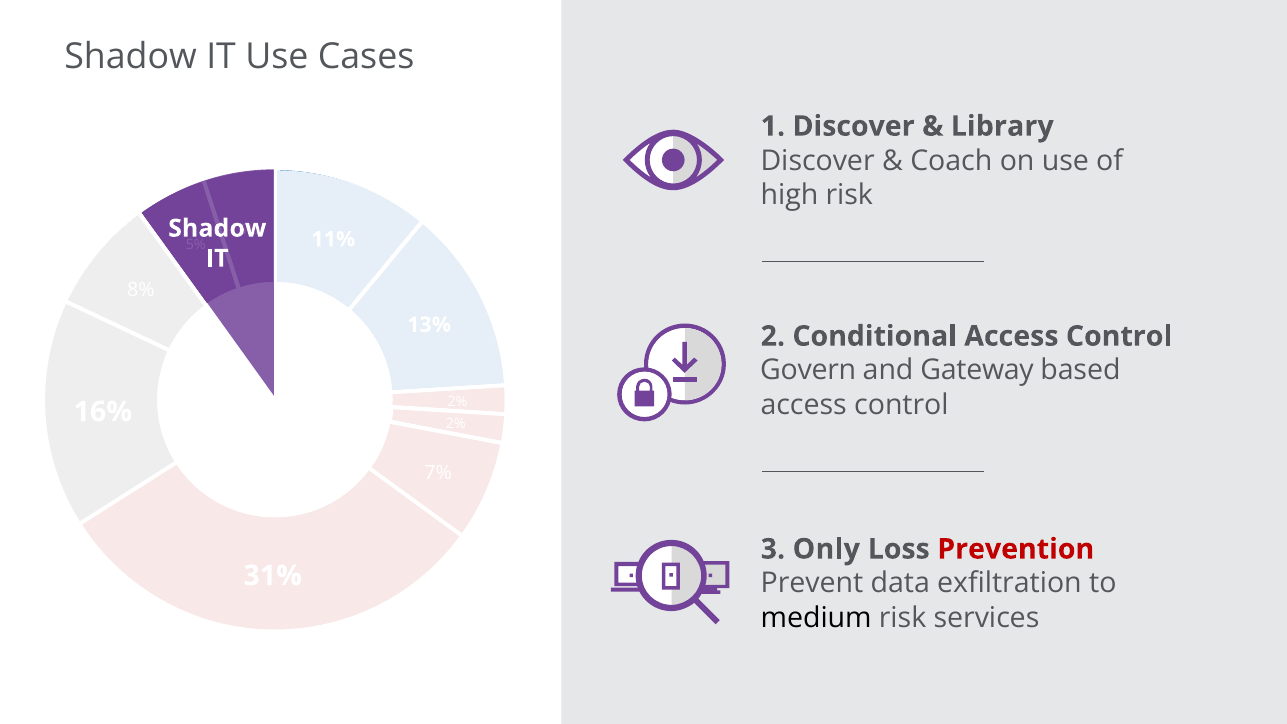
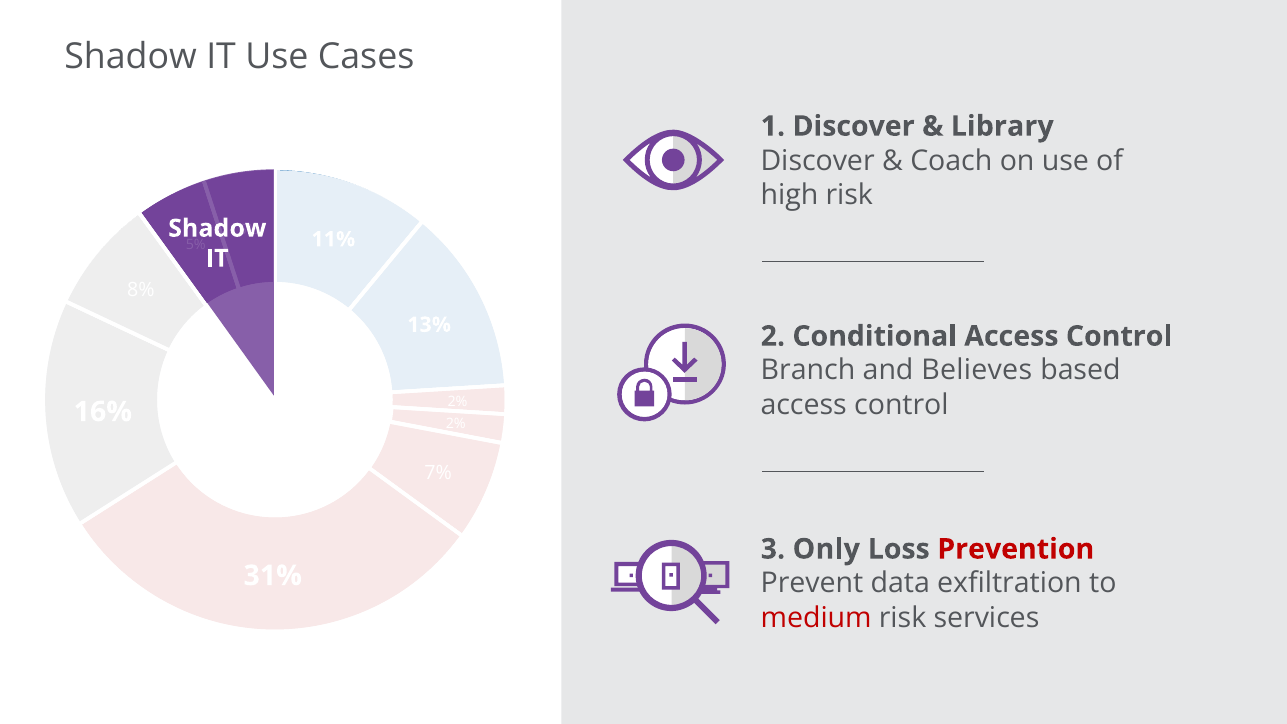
Govern: Govern -> Branch (808, 371)
Gateway: Gateway -> Believes (977, 371)
medium colour: black -> red (816, 618)
